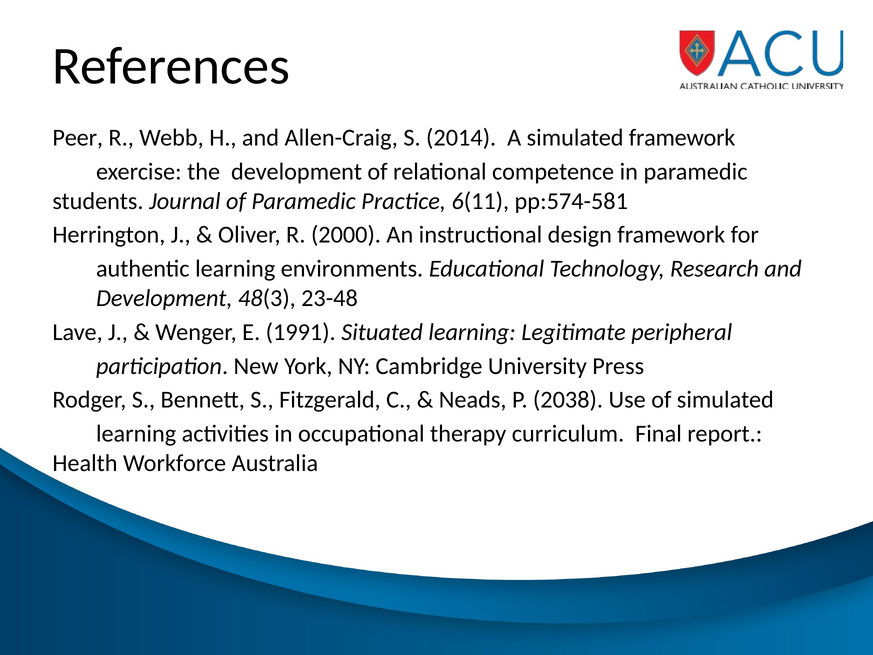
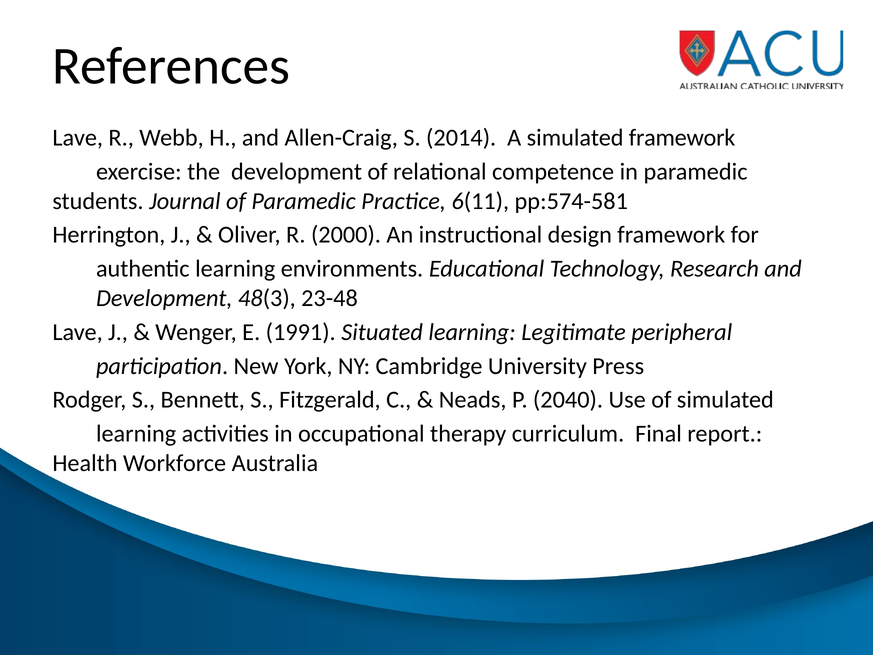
Peer: Peer -> Lave (78, 138)
2038: 2038 -> 2040 (568, 400)
